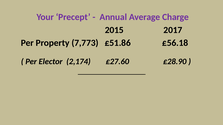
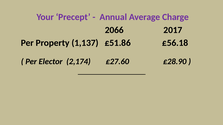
2015: 2015 -> 2066 (114, 30)
7,773: 7,773 -> 1,137 (85, 43)
